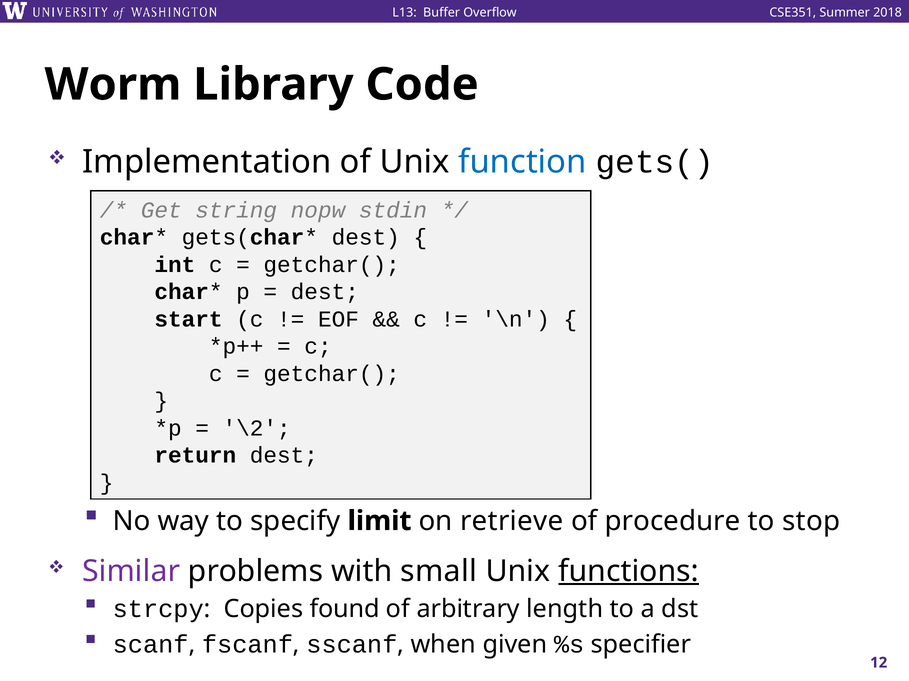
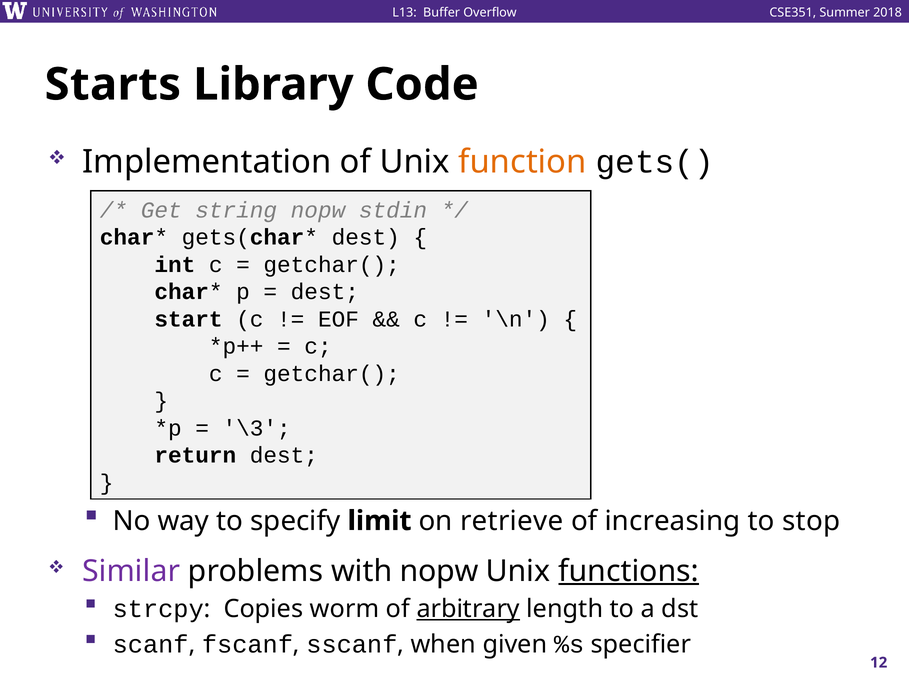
Worm: Worm -> Starts (113, 85)
function colour: blue -> orange (522, 162)
\2: \2 -> \3 (257, 429)
procedure: procedure -> increasing (673, 521)
with small: small -> nopw (439, 572)
found: found -> worm (345, 610)
arbitrary underline: none -> present (468, 610)
